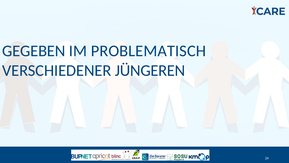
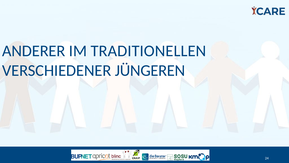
GEGEBEN: GEGEBEN -> ANDERER (34, 51)
PROBLEMATISCH: PROBLEMATISCH -> TRADITIONELLEN (148, 51)
